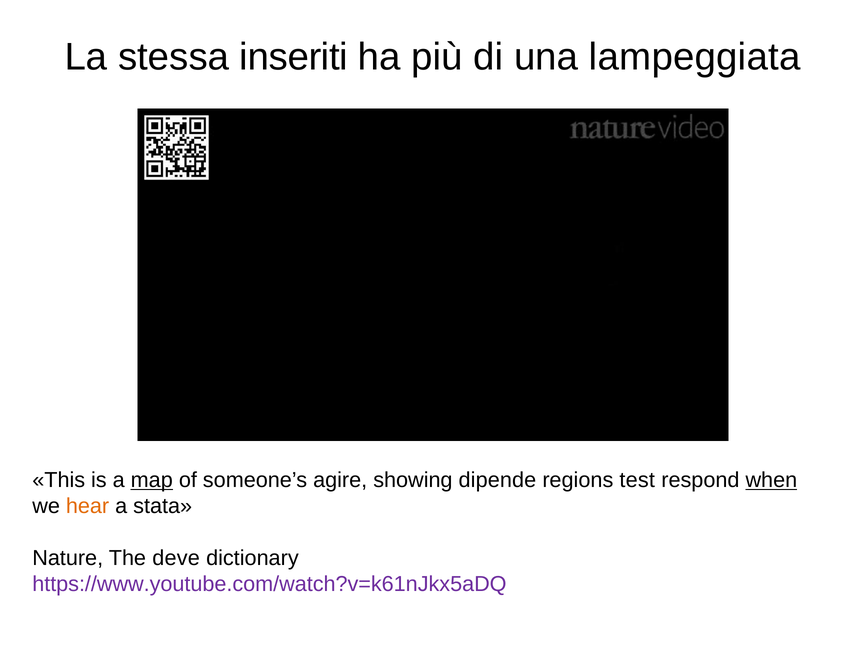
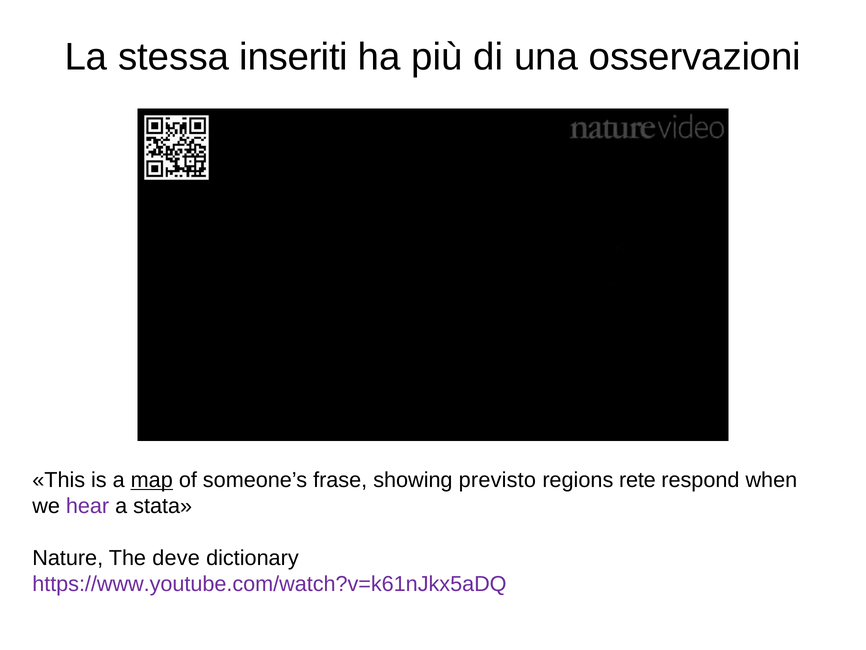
lampeggiata: lampeggiata -> osservazioni (695, 57)
agire: agire -> frase (340, 480)
dipende: dipende -> previsto (497, 480)
test: test -> rete (637, 480)
when underline: present -> none (771, 480)
hear colour: orange -> purple (88, 506)
